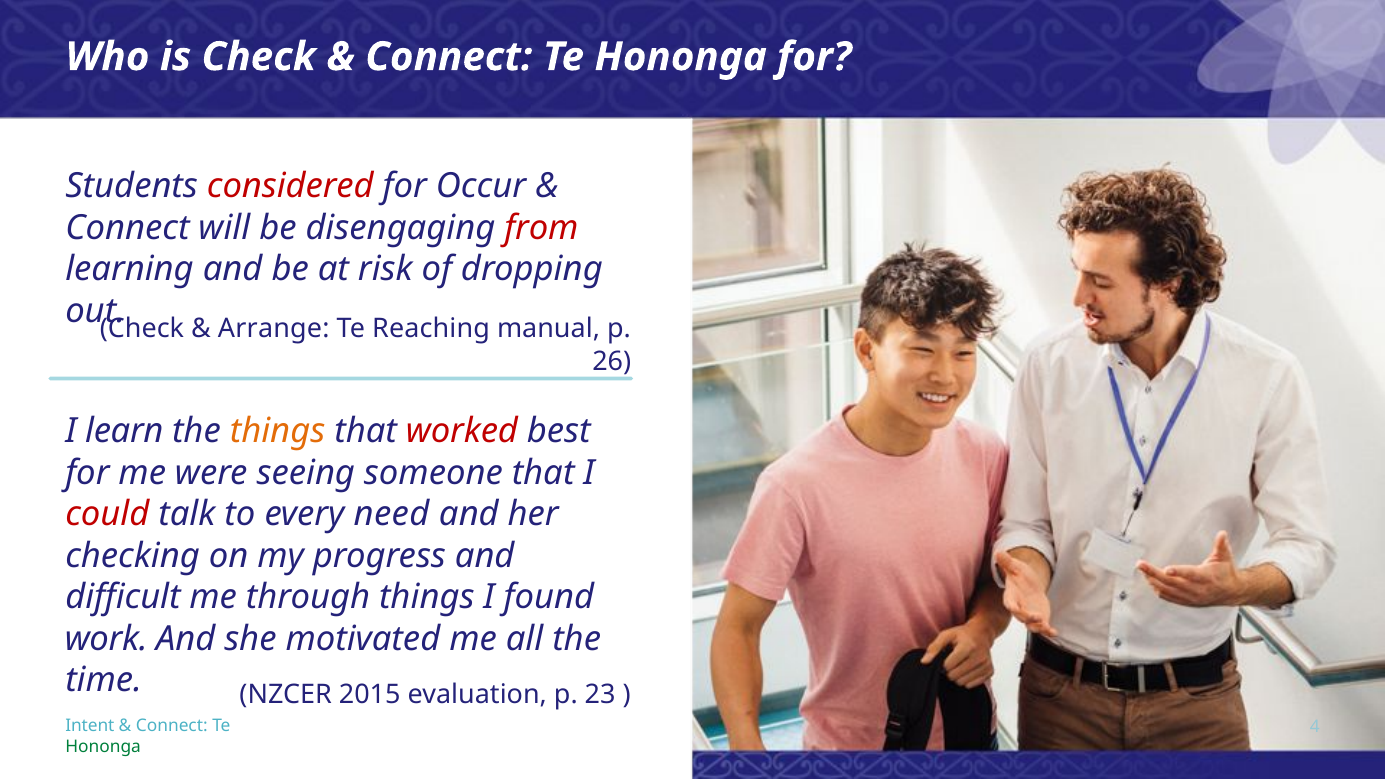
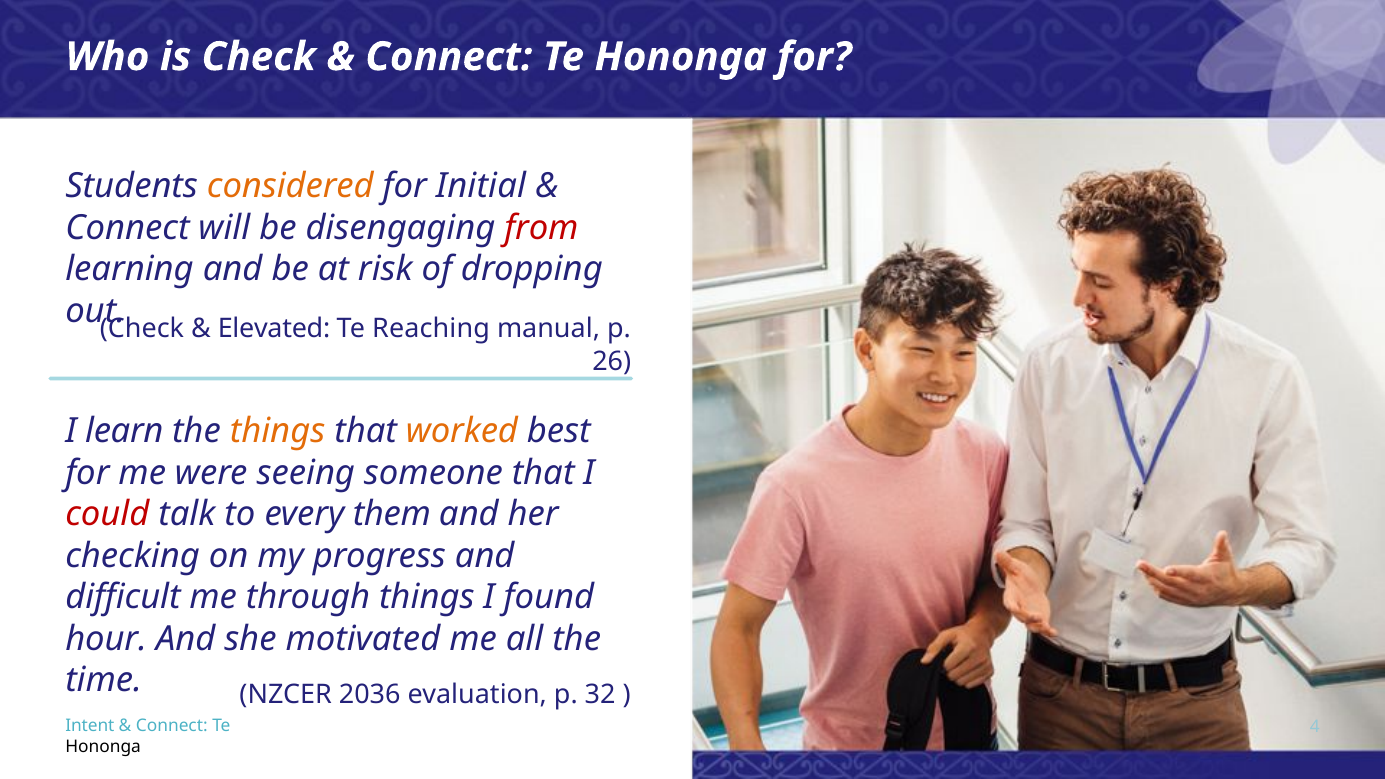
considered colour: red -> orange (290, 186)
Occur: Occur -> Initial (481, 186)
Arrange: Arrange -> Elevated (274, 329)
worked colour: red -> orange (462, 431)
need: need -> them (392, 514)
work: work -> hour (106, 639)
2015: 2015 -> 2036 (370, 695)
23: 23 -> 32 (600, 695)
Hononga colour: green -> black (103, 747)
